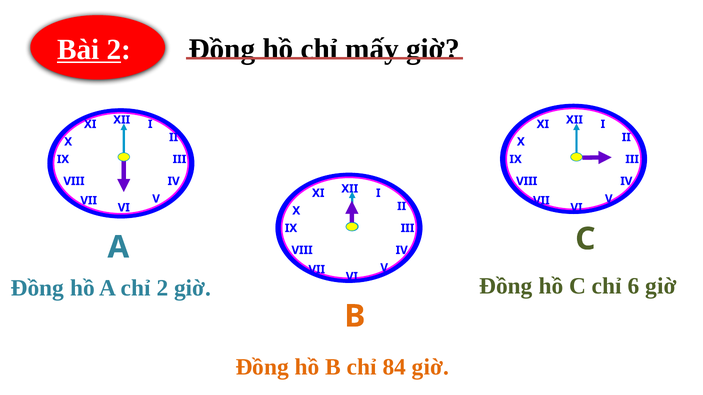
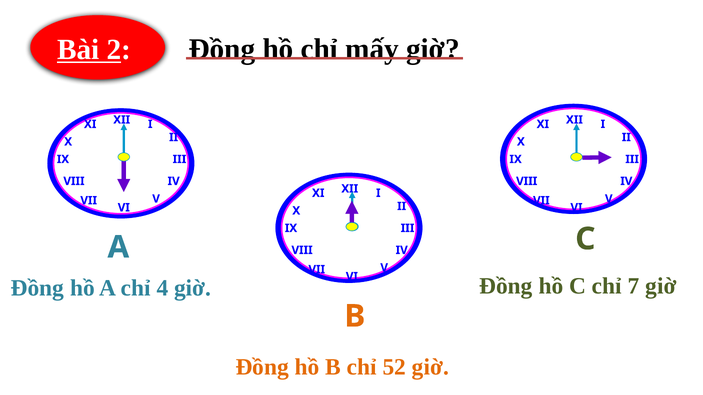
6: 6 -> 7 (634, 287)
chỉ 2: 2 -> 4 (162, 288)
84: 84 -> 52 (394, 368)
